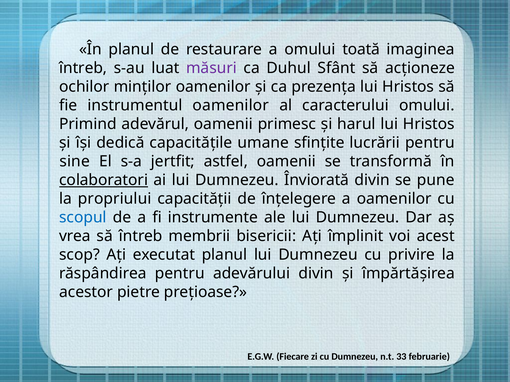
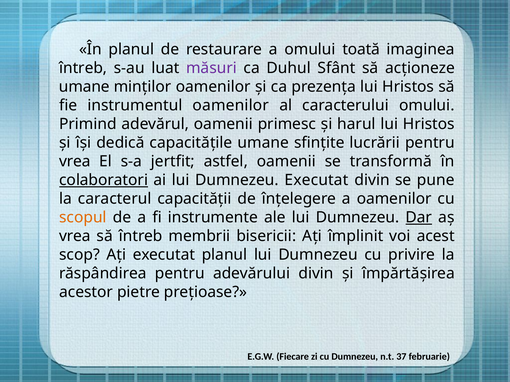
ochilor: ochilor -> umane (84, 87)
sine: sine -> vrea (75, 162)
Dumnezeu Înviorată: Înviorată -> Executat (317, 180)
propriului: propriului -> caracterul (115, 199)
scopul colour: blue -> orange (83, 218)
Dar underline: none -> present (419, 218)
33: 33 -> 37 (401, 357)
